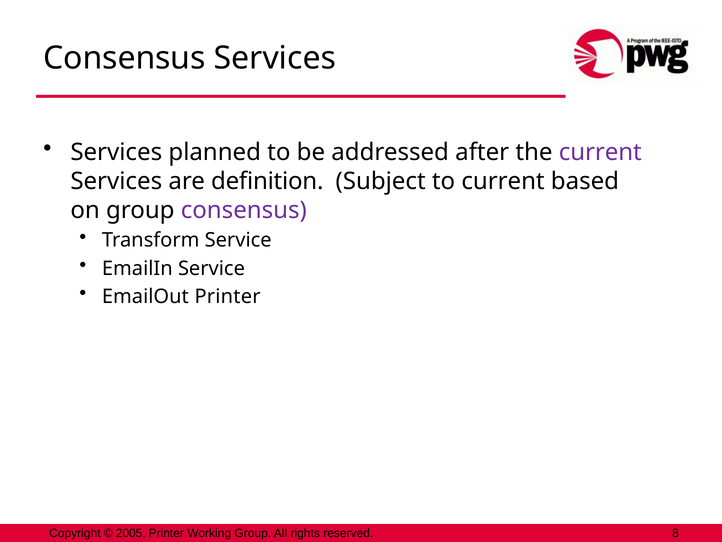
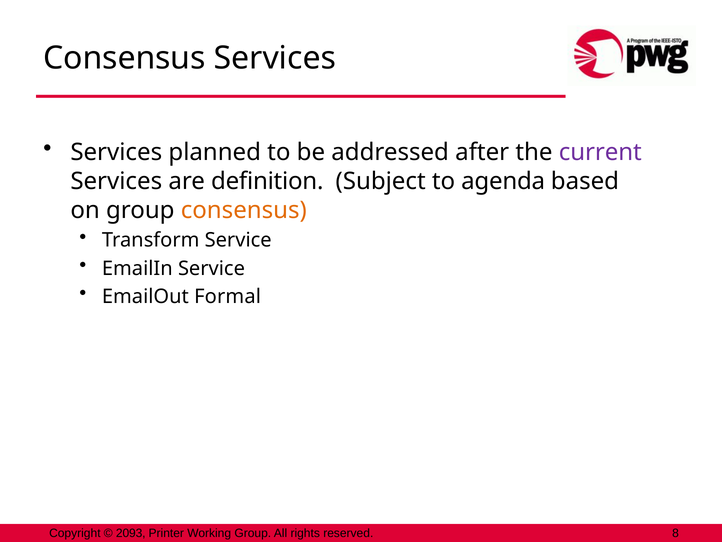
to current: current -> agenda (503, 181)
consensus colour: purple -> orange (244, 210)
EmailOut Printer: Printer -> Formal (228, 296)
2005: 2005 -> 2093 (131, 533)
